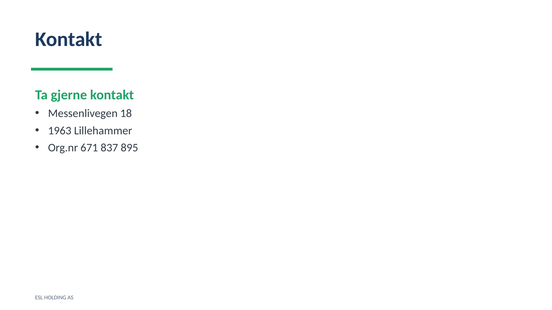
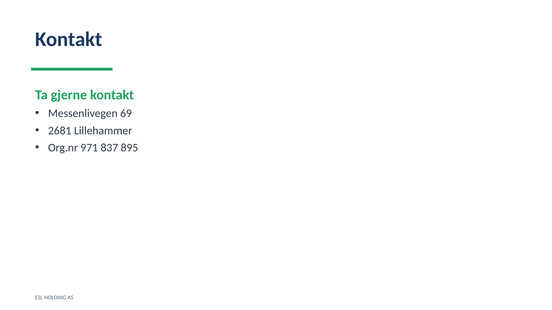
18: 18 -> 69 (126, 114)
1963: 1963 -> 2681 (60, 131)
671: 671 -> 971 (89, 148)
